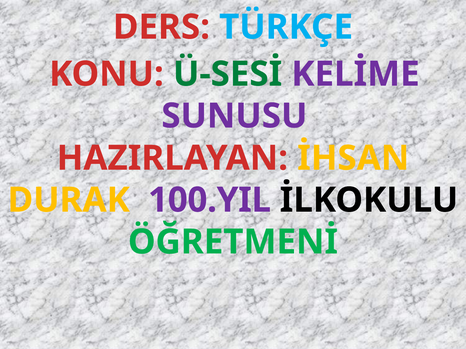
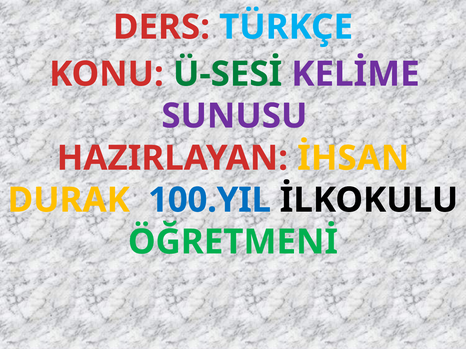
100.YIL colour: purple -> blue (210, 200)
